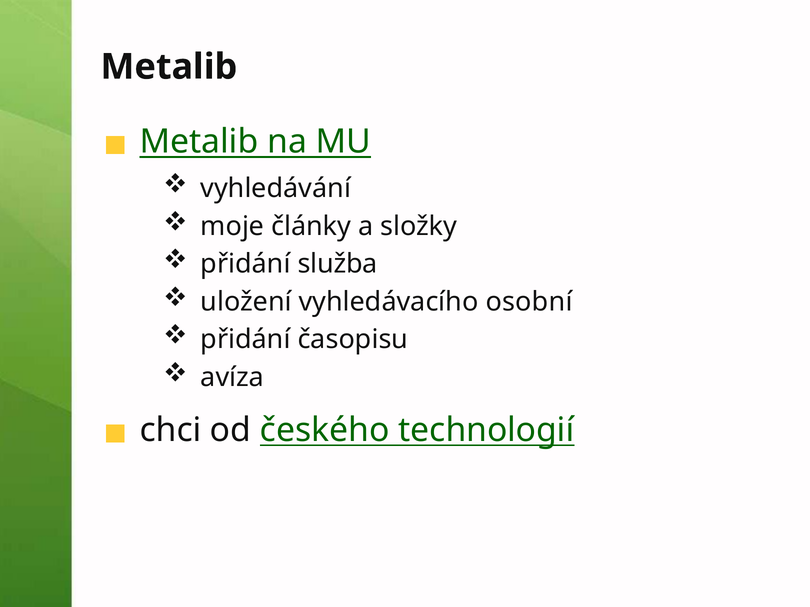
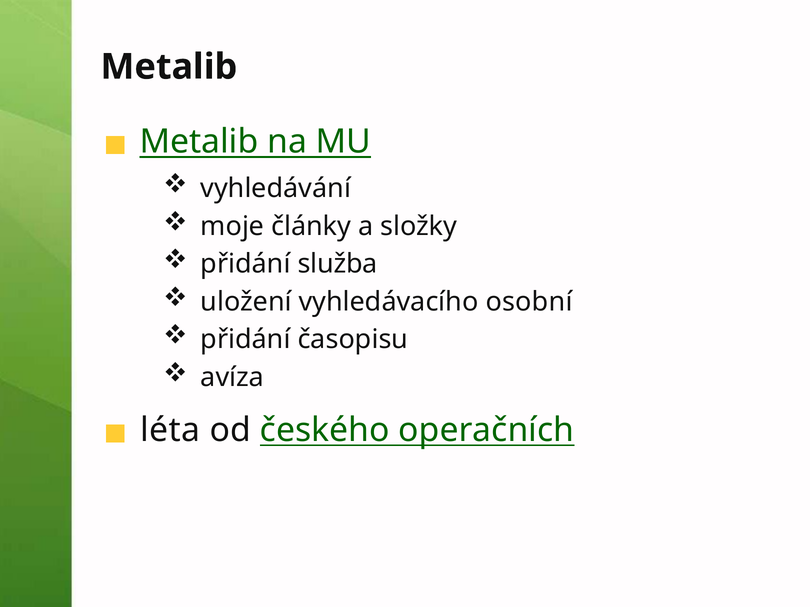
chci: chci -> léta (170, 430)
technologií: technologií -> operačních (486, 430)
